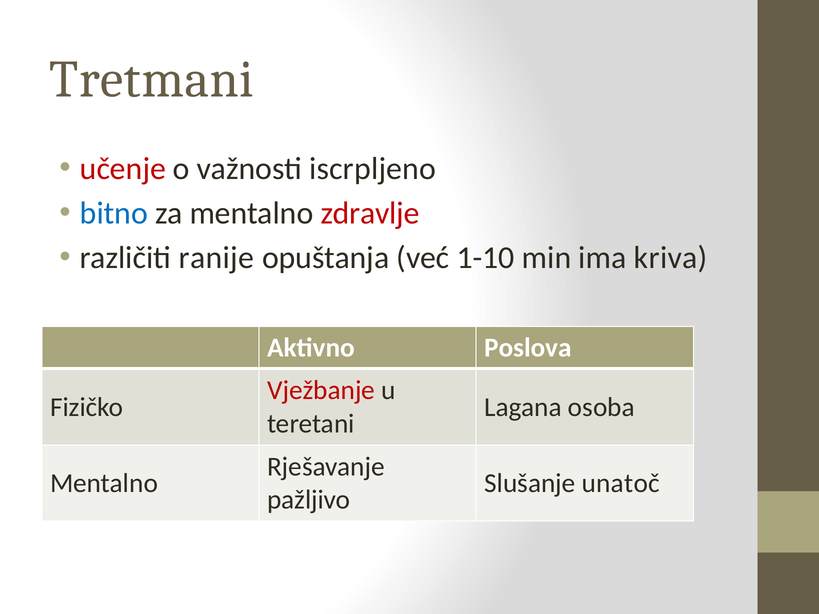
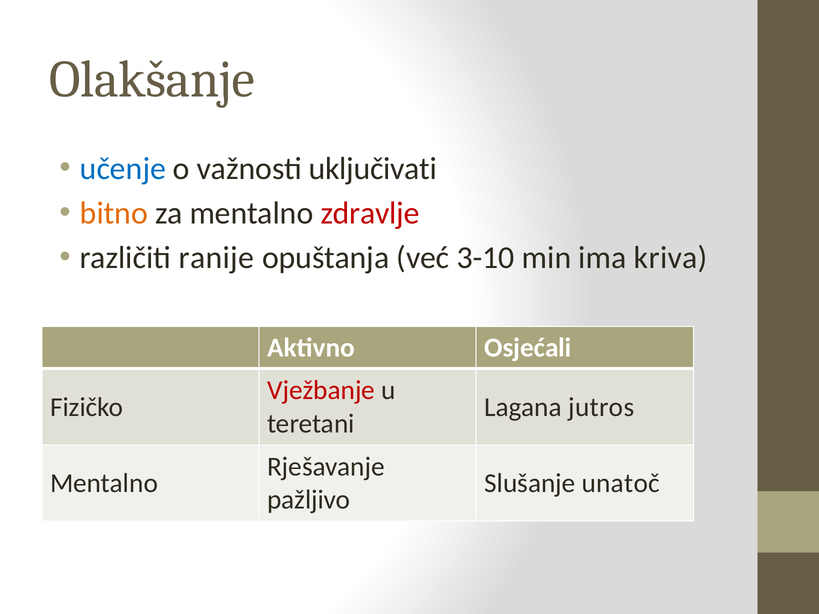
Tretmani: Tretmani -> Olakšanje (152, 79)
učenje colour: red -> blue (123, 169)
iscrpljeno: iscrpljeno -> uključivati (373, 169)
bitno colour: blue -> orange (114, 213)
1-10: 1-10 -> 3-10 (486, 258)
Poslova: Poslova -> Osjećali (528, 348)
osoba: osoba -> jutros (601, 407)
